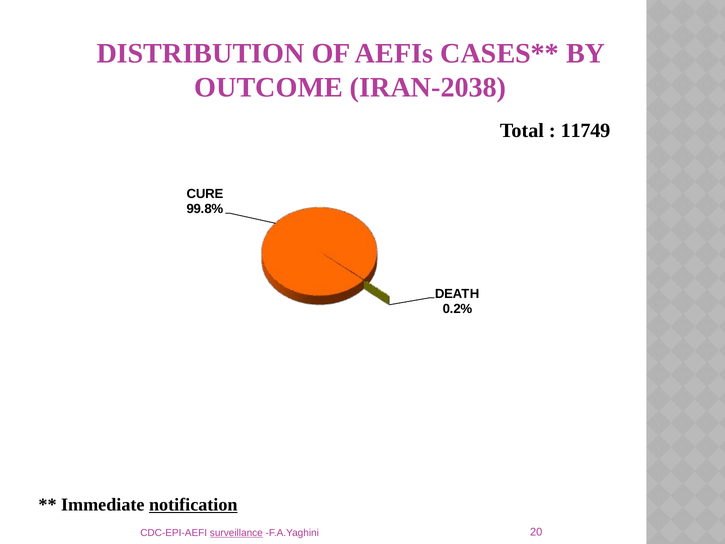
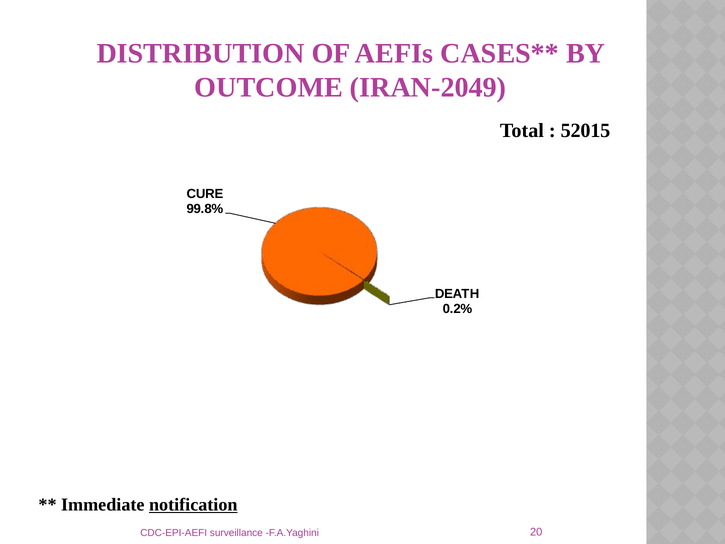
IRAN-2038: IRAN-2038 -> IRAN-2049 (428, 87)
11749: 11749 -> 52015 (585, 130)
surveillance underline: present -> none (236, 533)
